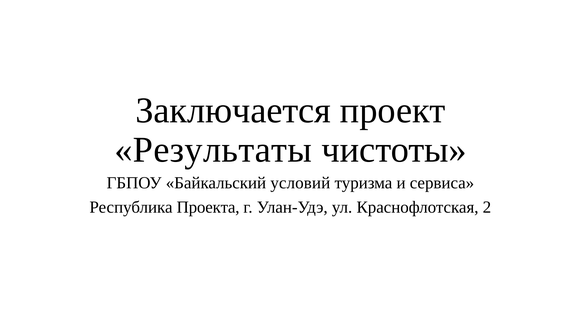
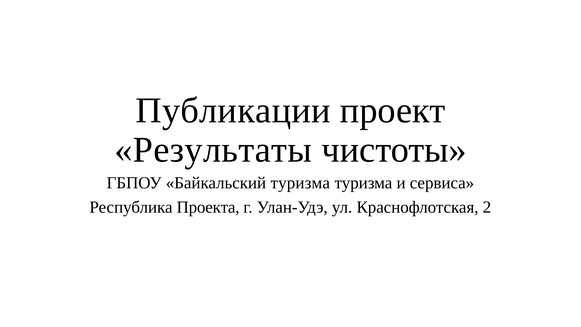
Заключается: Заключается -> Публикации (233, 110)
Байкальский условий: условий -> туризма (300, 183)
